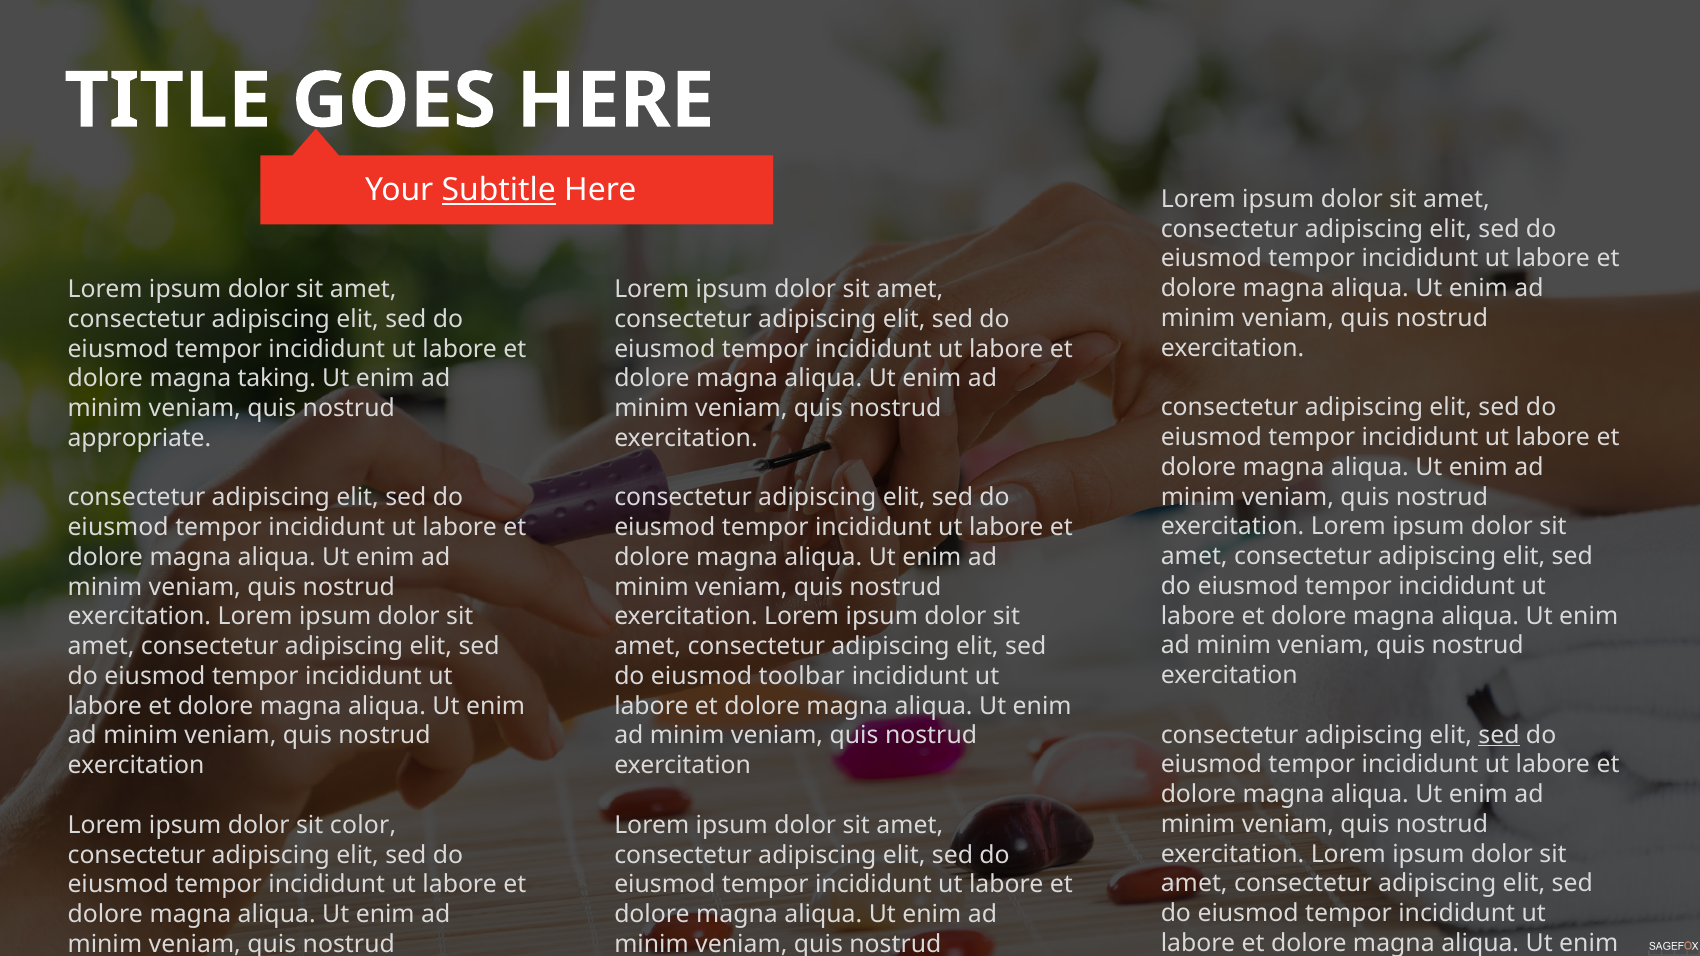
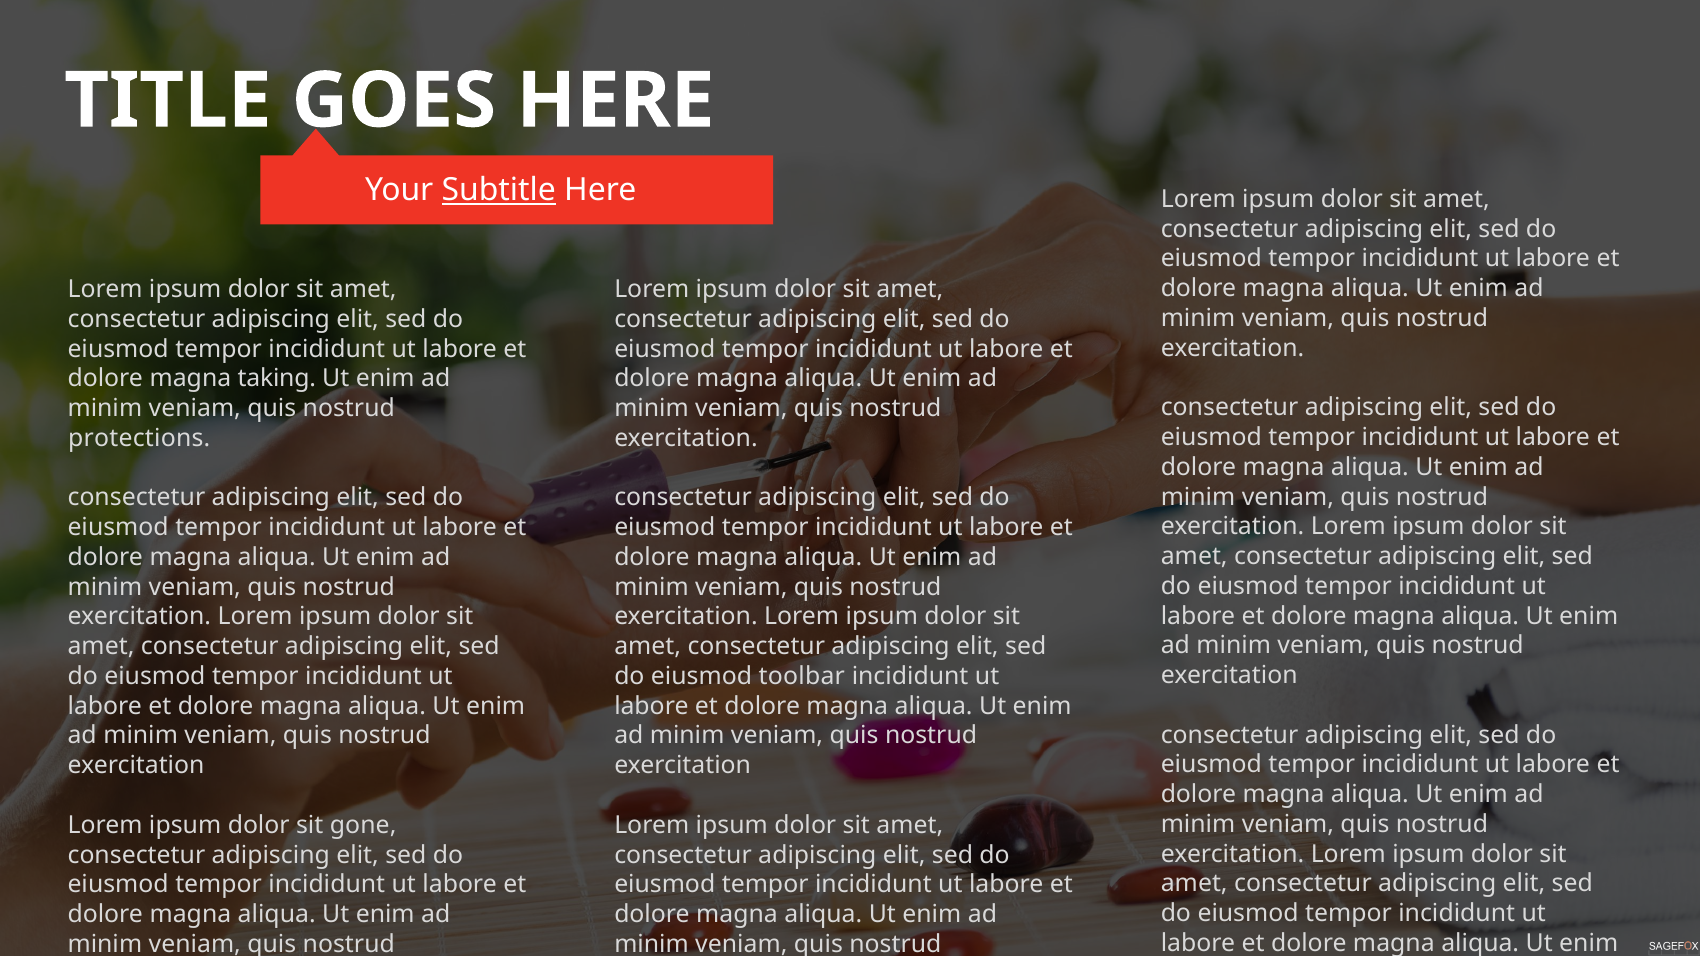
appropriate: appropriate -> protections (139, 438)
sed underline: present -> none (1499, 735)
color: color -> gone (363, 825)
